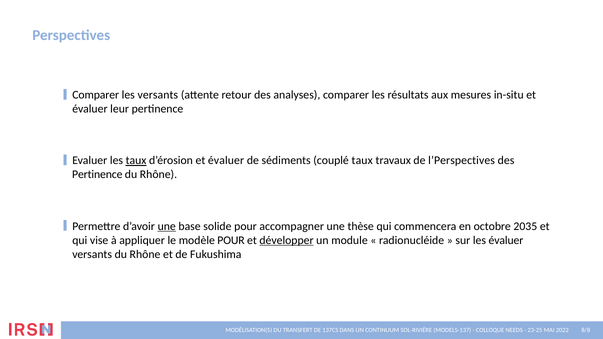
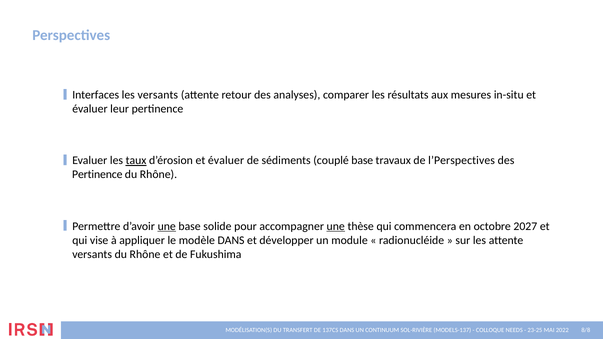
Comparer: Comparer -> Interfaces (96, 95)
couplé taux: taux -> base (362, 161)
une underline: none -> present (336, 226)
2035: 2035 -> 2027 (525, 226)
modèle POUR: POUR -> DANS (231, 240)
développer underline: present -> none (286, 240)
les évaluer: évaluer -> attente (506, 240)
